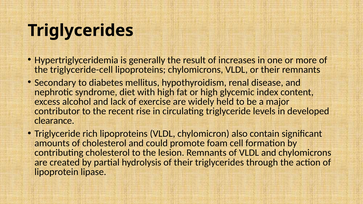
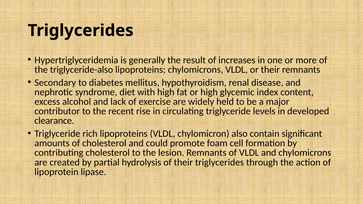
triglyceride-cell: triglyceride-cell -> triglyceride-also (82, 70)
